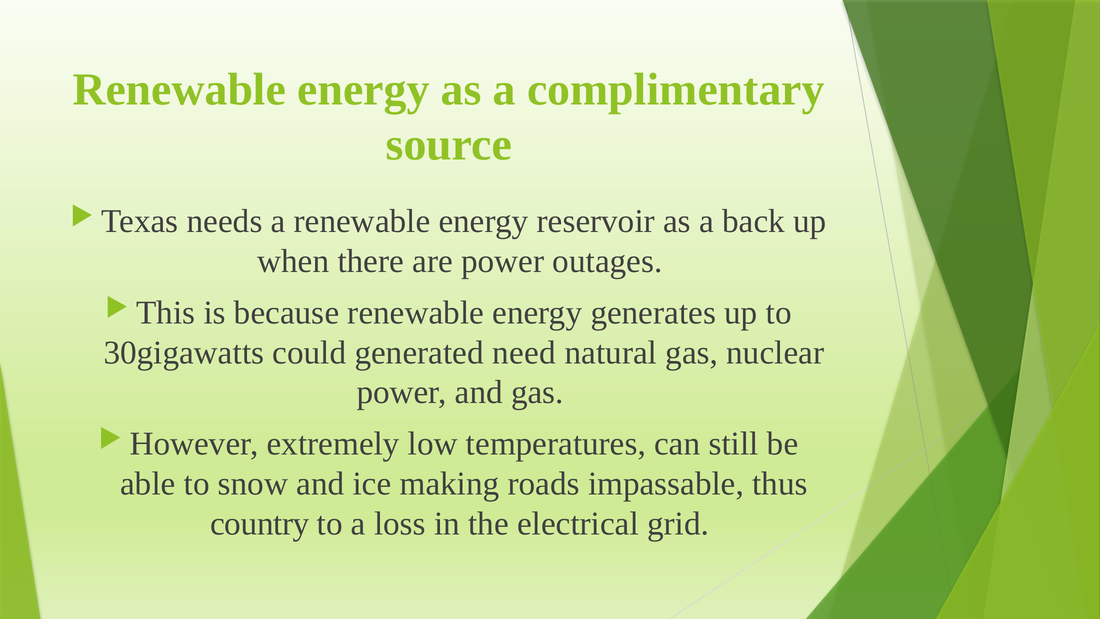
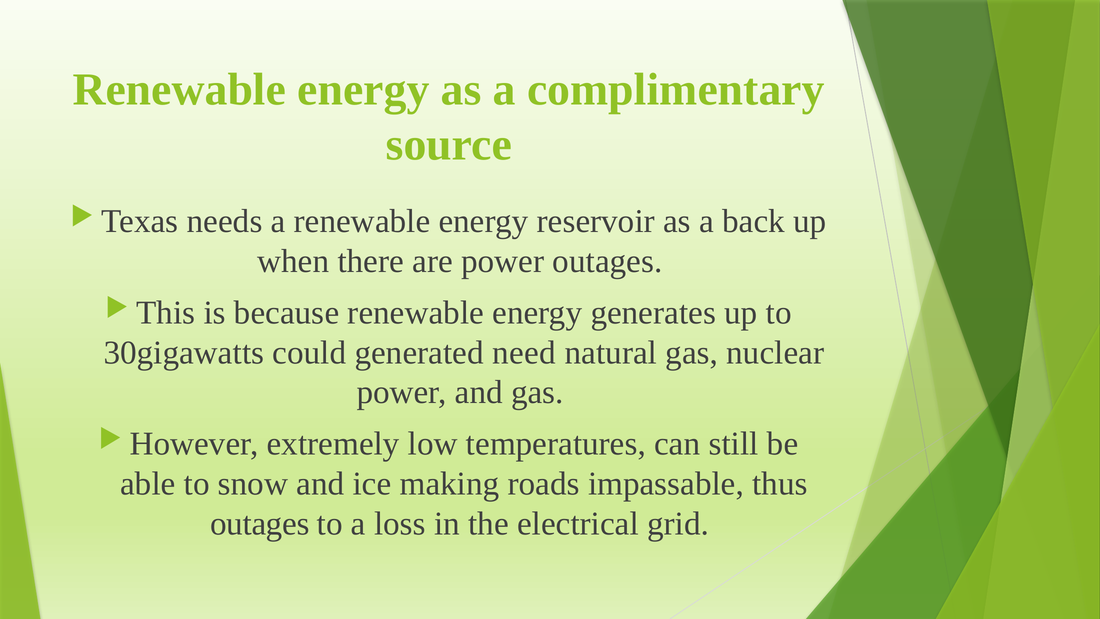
country: country -> outages (260, 523)
